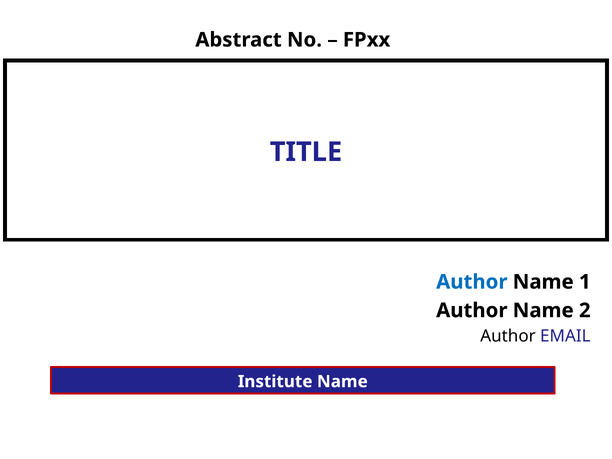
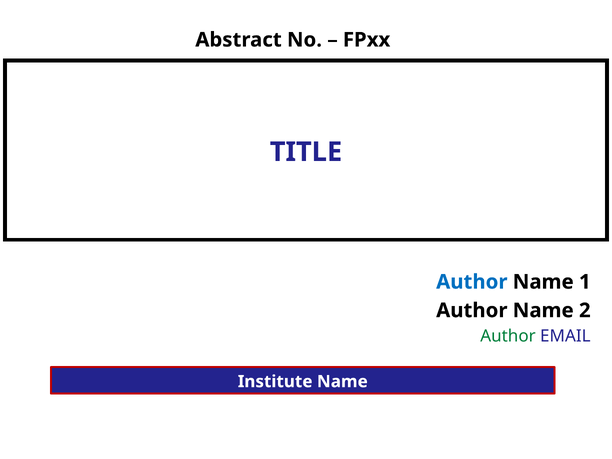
Author colour: black -> green (508, 336)
